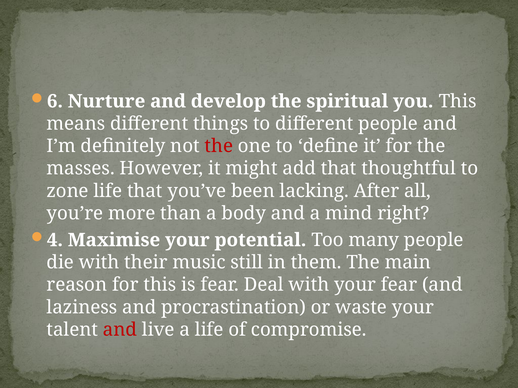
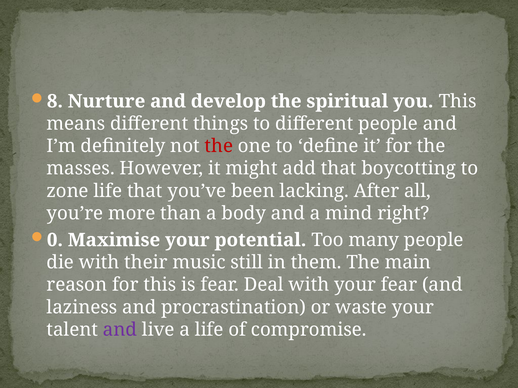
6: 6 -> 8 (55, 101)
thoughtful: thoughtful -> boycotting (409, 169)
4: 4 -> 0 (55, 240)
and colour: red -> purple (120, 330)
